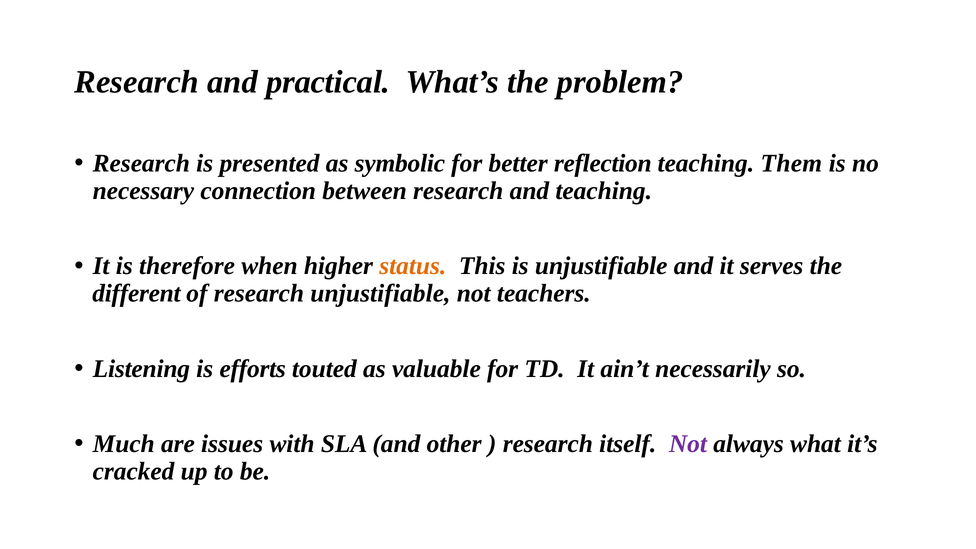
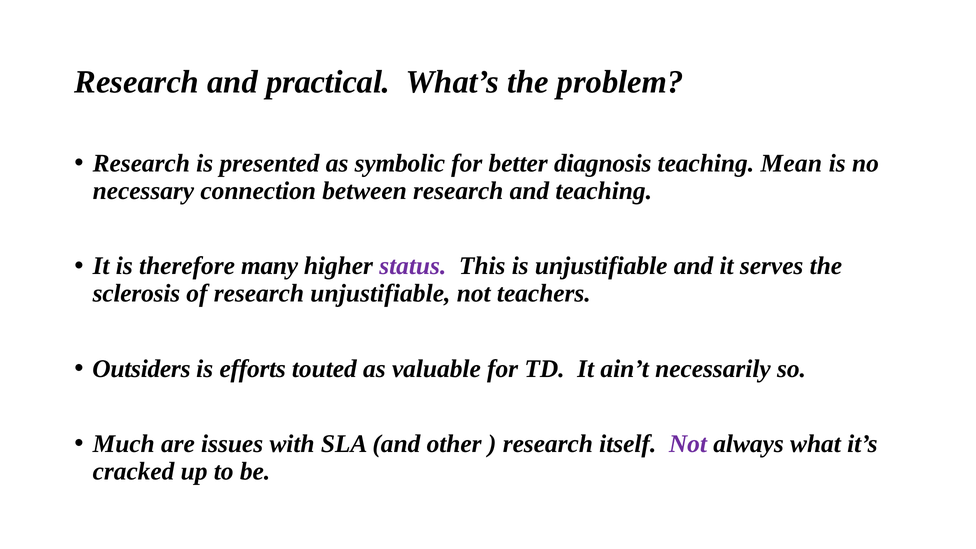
reflection: reflection -> diagnosis (603, 163)
Them: Them -> Mean (791, 163)
when: when -> many (270, 266)
status colour: orange -> purple (413, 266)
different: different -> sclerosis (136, 293)
Listening: Listening -> Outsiders (141, 369)
